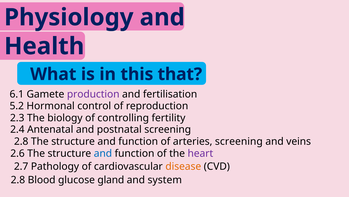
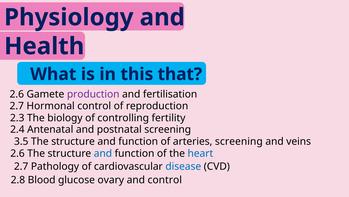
6.1: 6.1 -> 2.6 (17, 94)
5.2: 5.2 -> 2.7 (17, 106)
2.8: 2.8 -> 3.5 (21, 141)
heart colour: purple -> blue (200, 153)
disease colour: orange -> blue (183, 166)
gland: gland -> ovary (111, 179)
and system: system -> control (165, 179)
